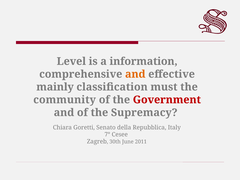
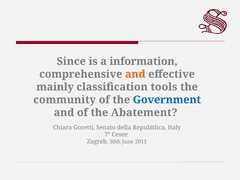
Level: Level -> Since (71, 61)
must: must -> tools (164, 87)
Government colour: red -> blue (167, 100)
Supremacy: Supremacy -> Abatement (144, 113)
